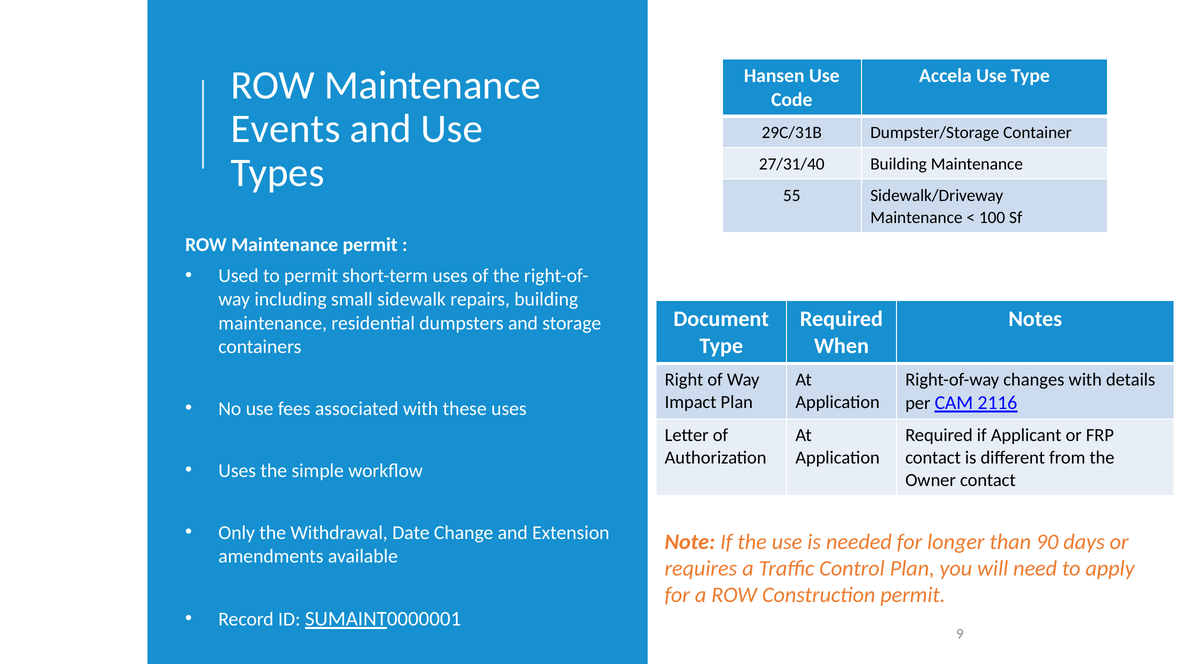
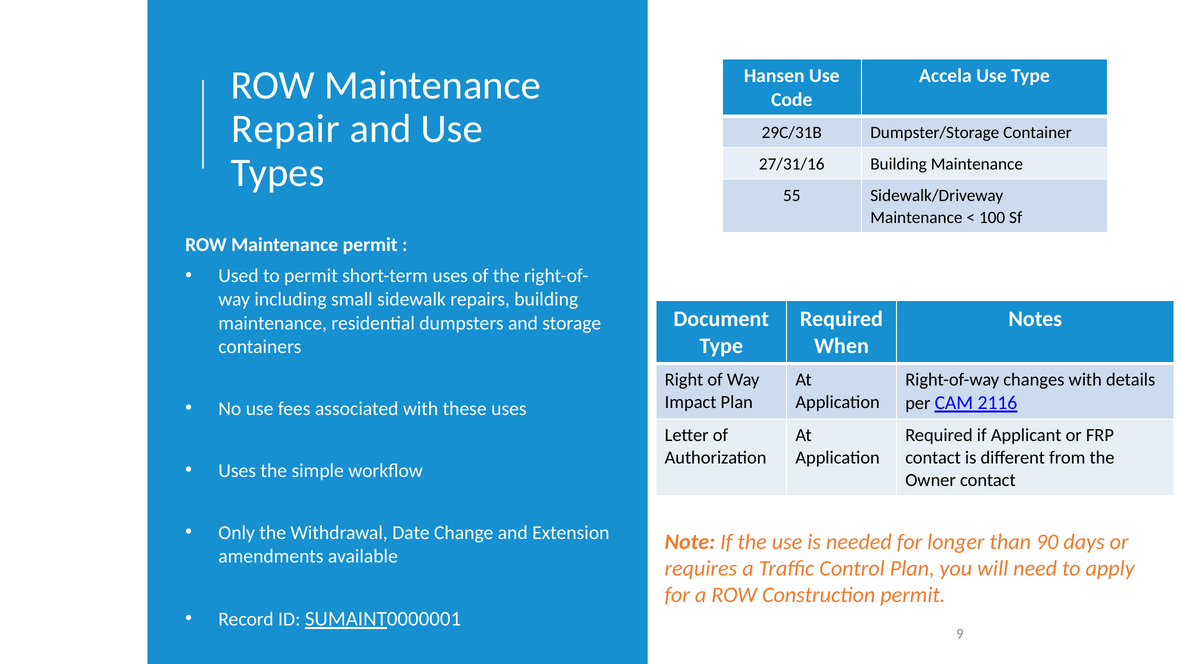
Events: Events -> Repair (286, 129)
27/31/40: 27/31/40 -> 27/31/16 (792, 164)
